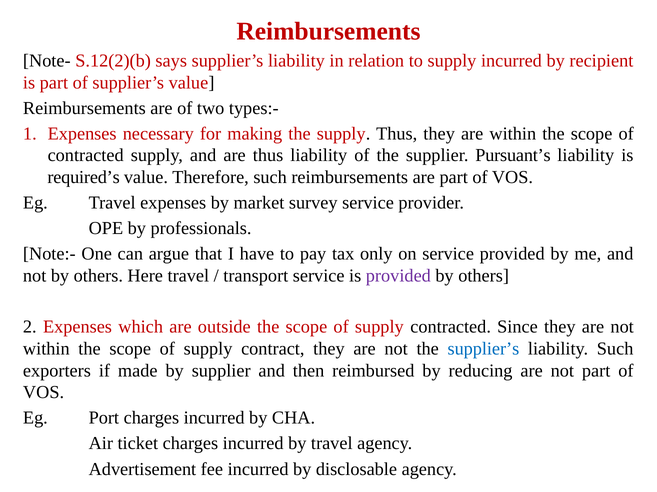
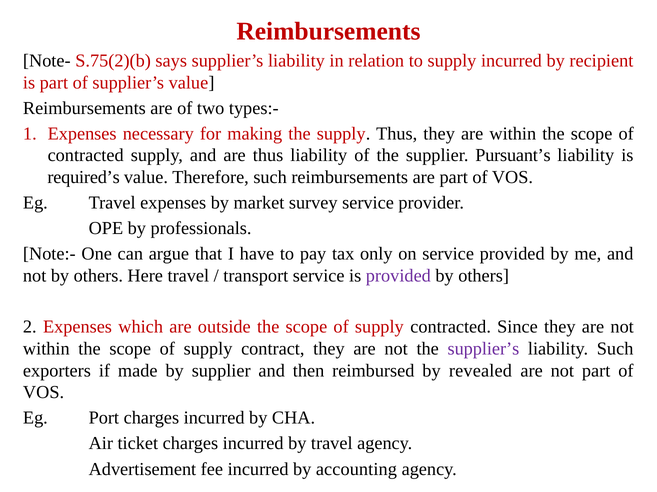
S.12(2)(b: S.12(2)(b -> S.75(2)(b (113, 61)
supplier’s colour: blue -> purple (483, 349)
reducing: reducing -> revealed (480, 371)
disclosable: disclosable -> accounting (356, 470)
